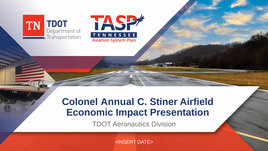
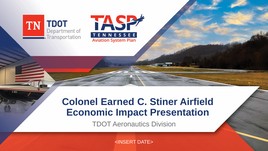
Annual: Annual -> Earned (118, 102)
